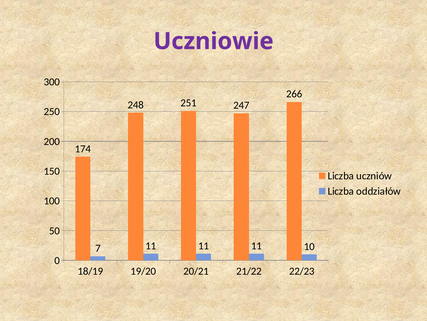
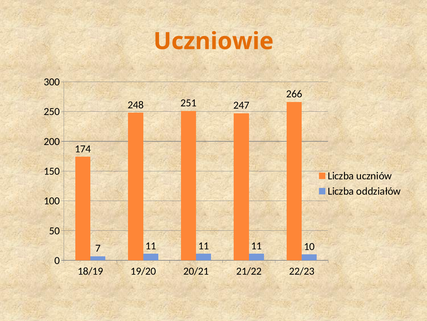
Uczniowie colour: purple -> orange (214, 41)
